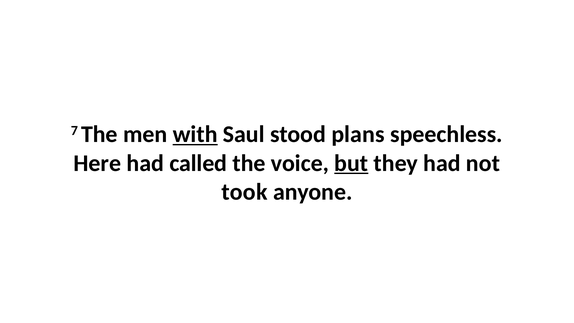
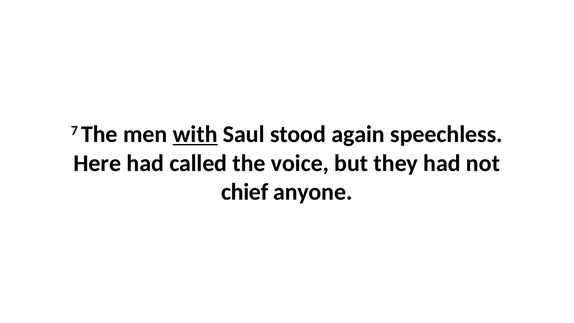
plans: plans -> again (358, 134)
but underline: present -> none (351, 163)
took: took -> chief (245, 192)
